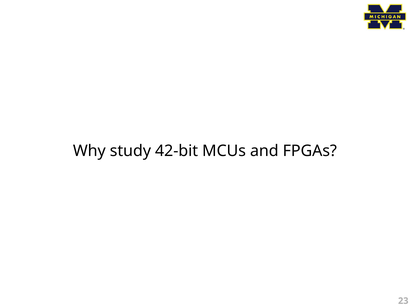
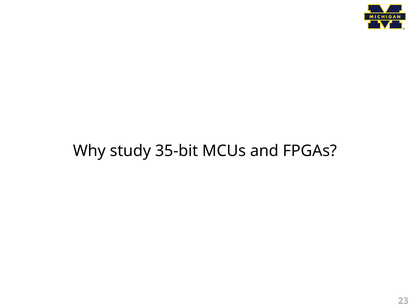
42-bit: 42-bit -> 35-bit (177, 151)
